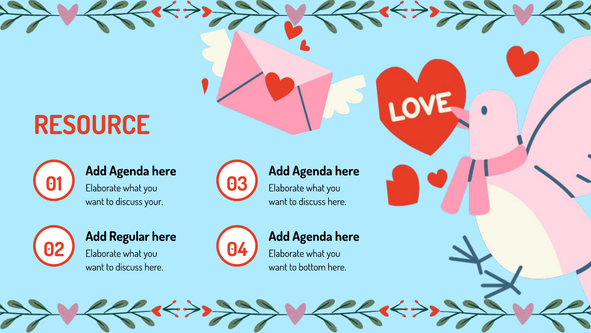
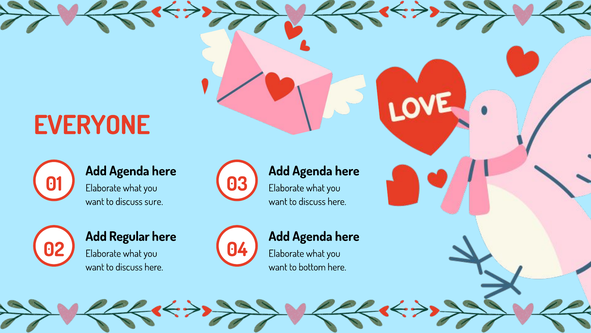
RESOURCE: RESOURCE -> EVERYONE (92, 125)
your: your -> sure (154, 201)
